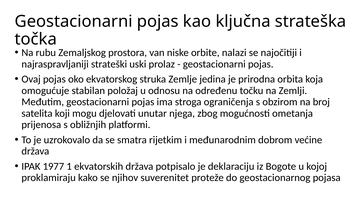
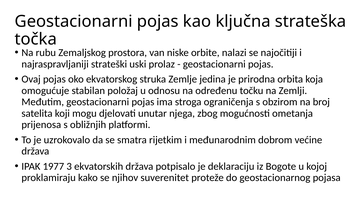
1: 1 -> 3 (69, 167)
